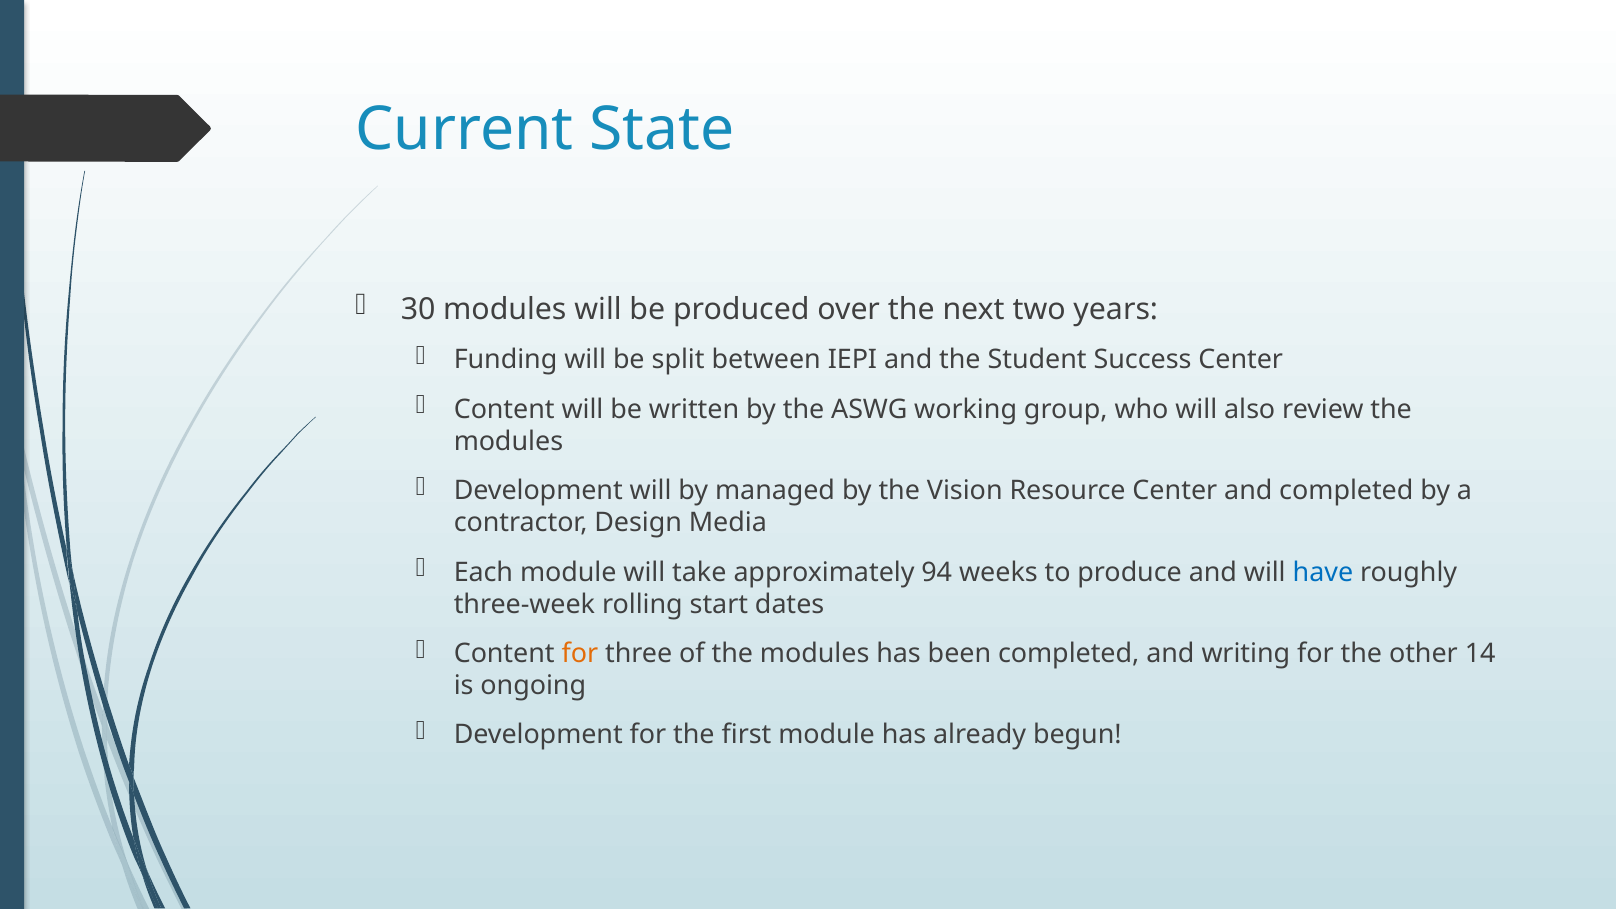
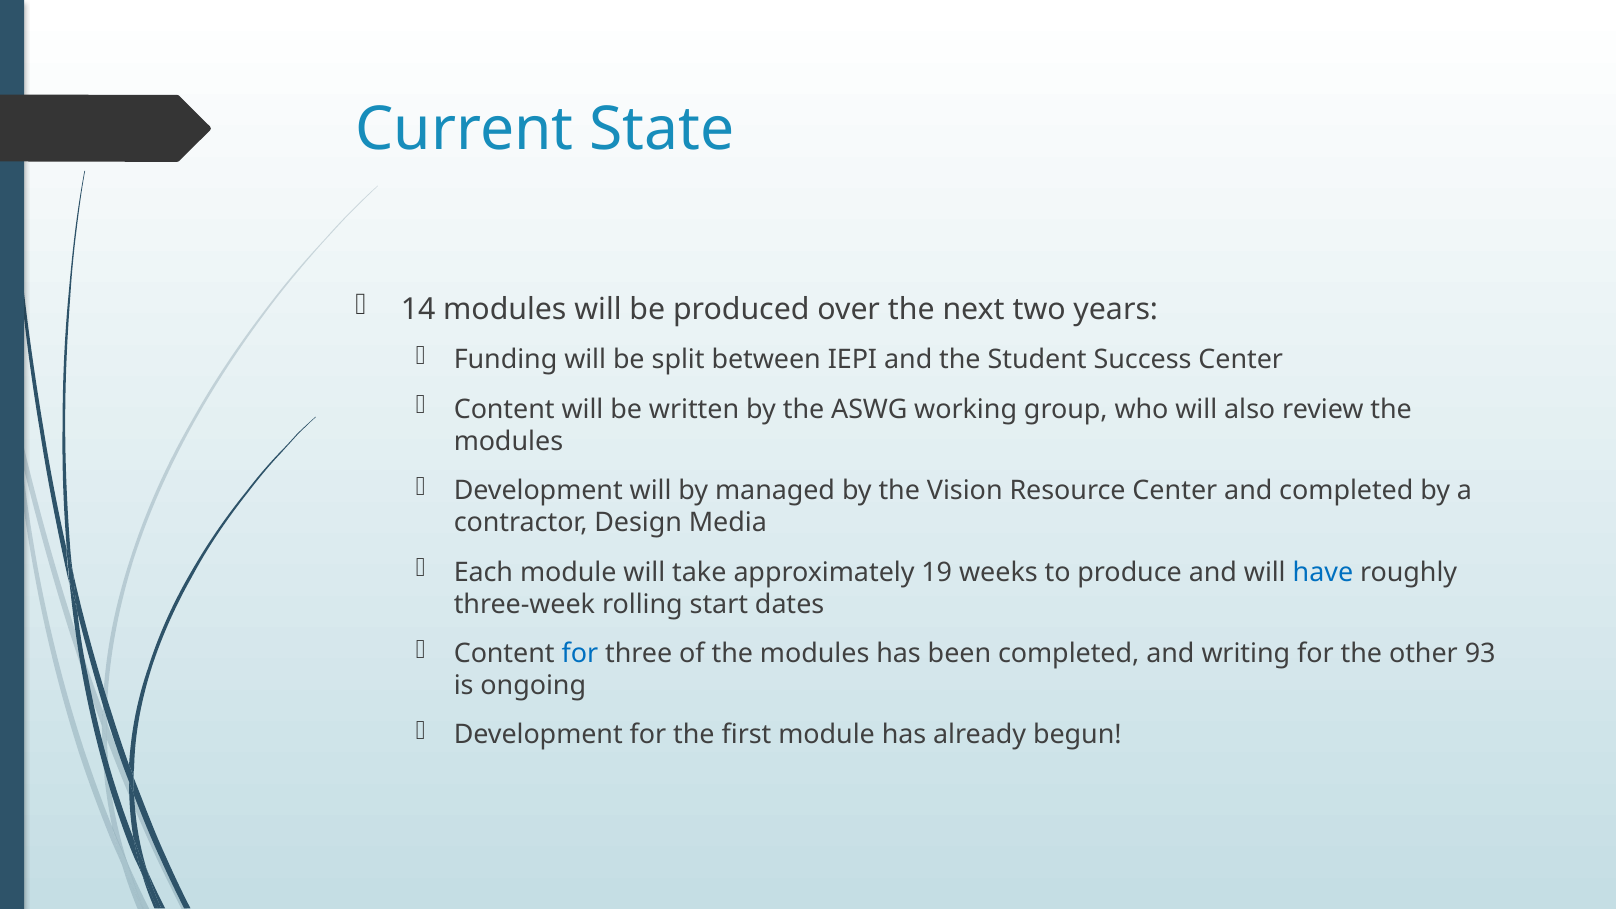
30: 30 -> 14 (418, 309)
94: 94 -> 19 (937, 572)
for colour: orange -> blue (580, 654)
14: 14 -> 93 (1480, 654)
